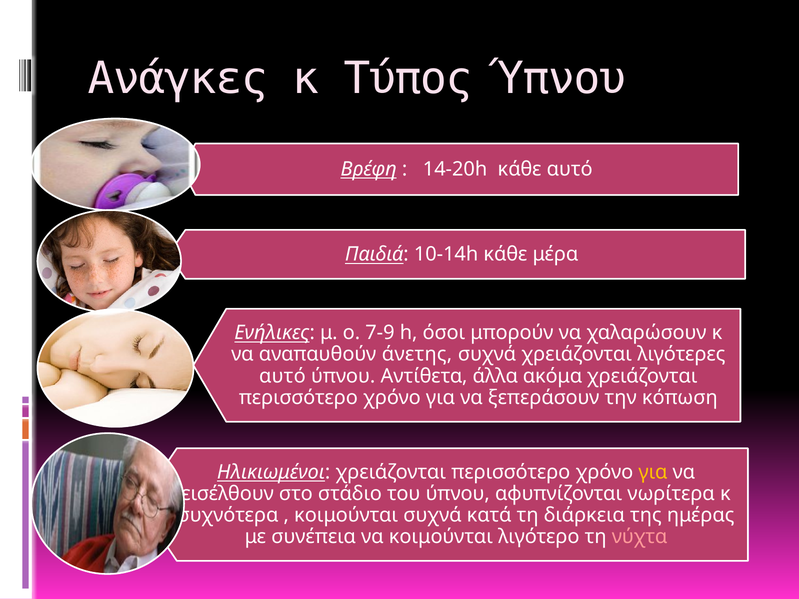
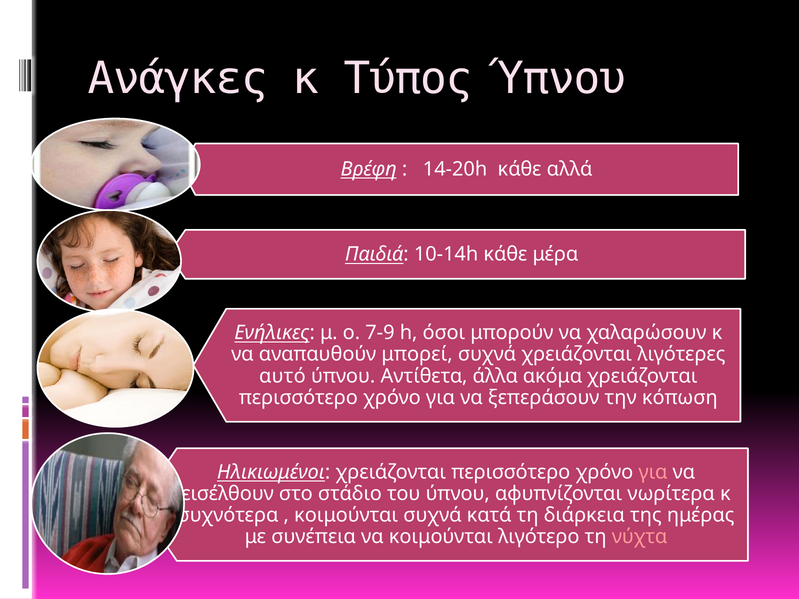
κάθε αυτό: αυτό -> αλλά (570, 169)
άνετης: άνετης -> μπορεί (417, 354)
για colour: yellow -> pink (653, 472)
